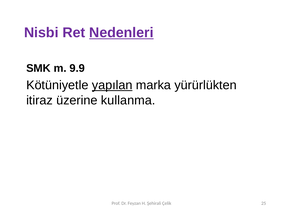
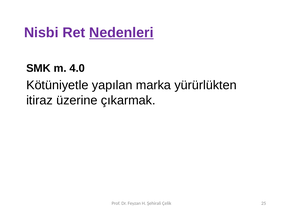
9.9: 9.9 -> 4.0 (77, 68)
yapılan underline: present -> none (112, 85)
kullanma: kullanma -> çıkarmak (128, 100)
